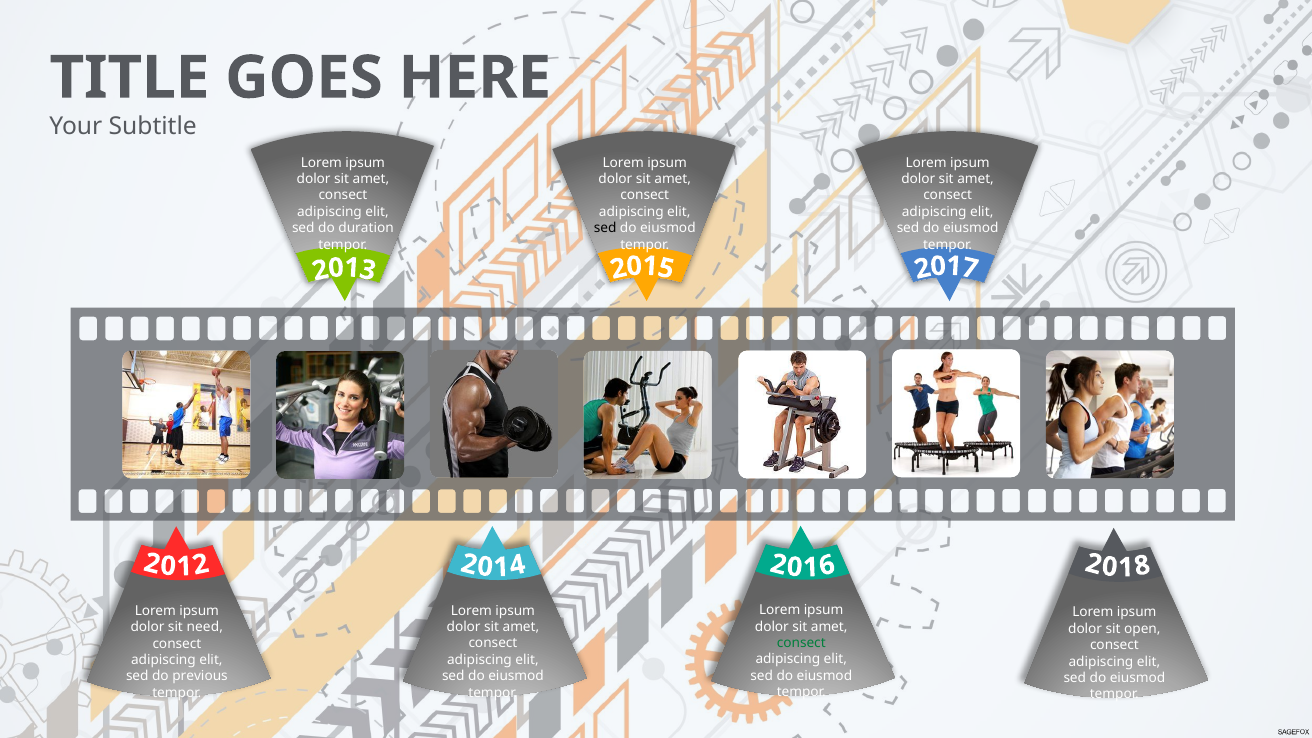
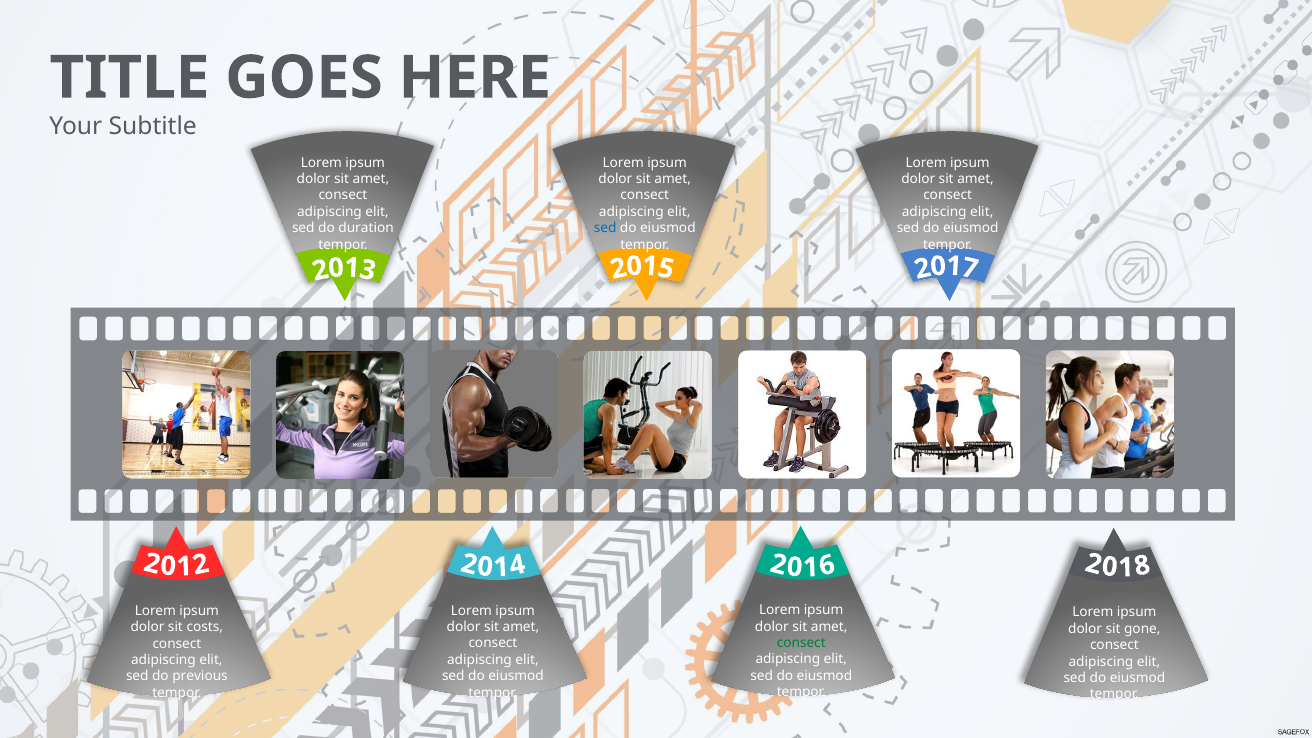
sed colour: black -> blue (605, 228)
need: need -> costs (205, 627)
open: open -> gone (1142, 629)
